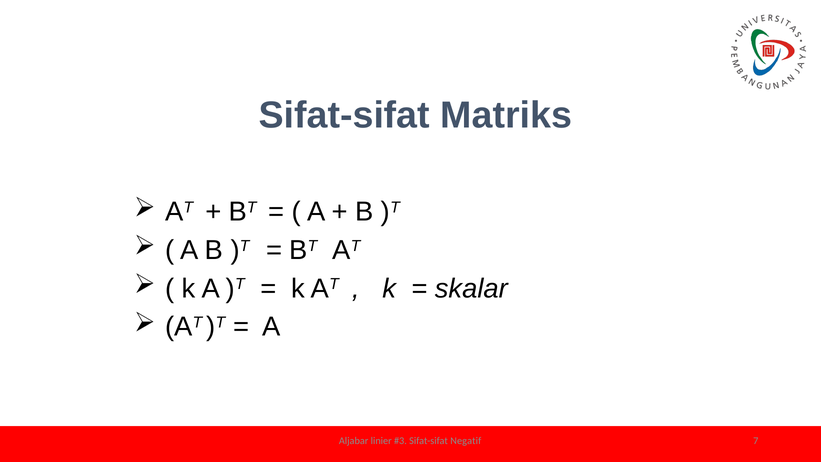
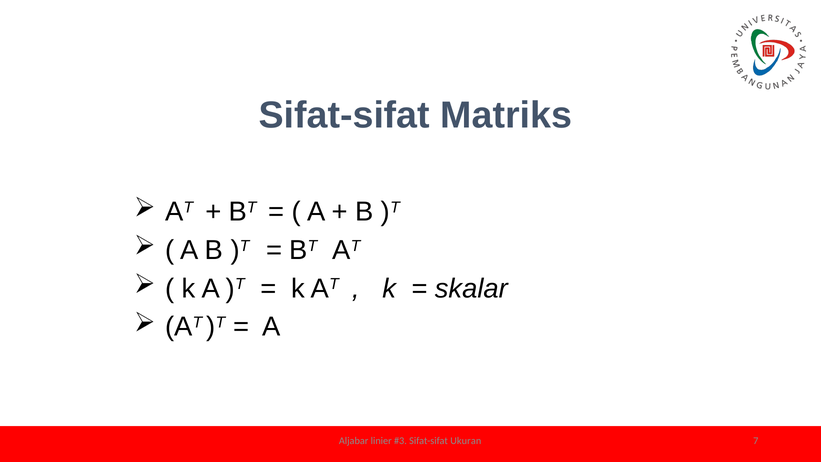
Negatif: Negatif -> Ukuran (466, 441)
